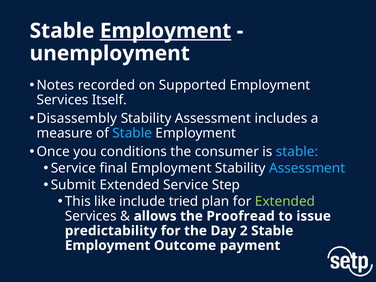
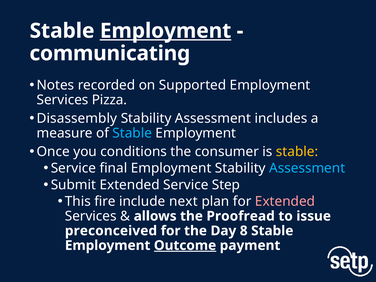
unemployment: unemployment -> communicating (110, 53)
Itself: Itself -> Pizza (109, 100)
stable colour: light blue -> yellow (297, 152)
like: like -> fire (105, 201)
tried: tried -> next (183, 201)
Extended colour: light green -> pink (285, 201)
predictability: predictability -> preconceived (111, 231)
2: 2 -> 8 (244, 231)
Outcome underline: none -> present (185, 245)
